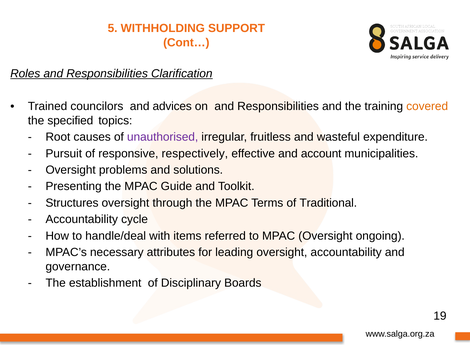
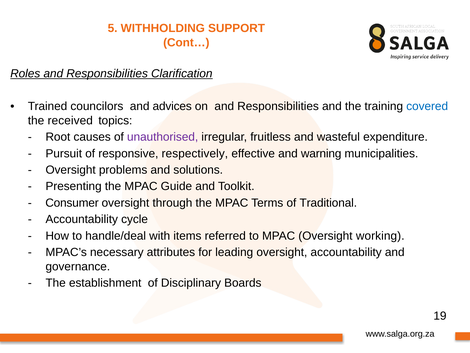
covered colour: orange -> blue (427, 106)
specified: specified -> received (70, 120)
account: account -> warning (321, 153)
Structures: Structures -> Consumer (72, 203)
ongoing: ongoing -> working (380, 236)
